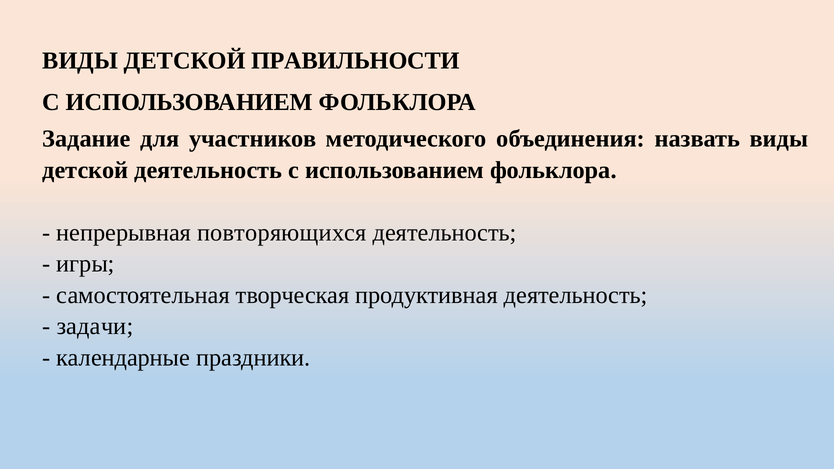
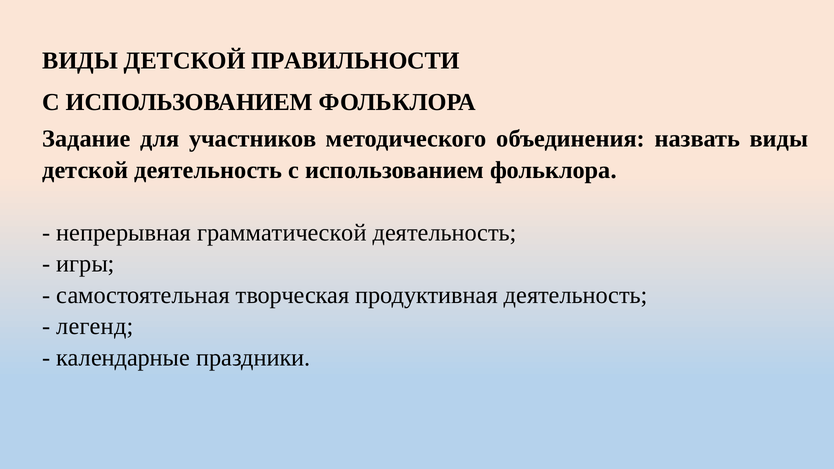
повторяющихся: повторяющихся -> грамматической (282, 233)
задачи: задачи -> легенд (95, 326)
